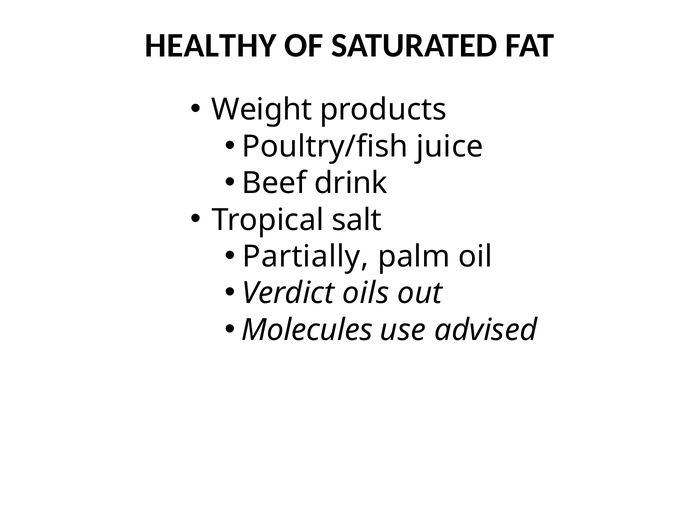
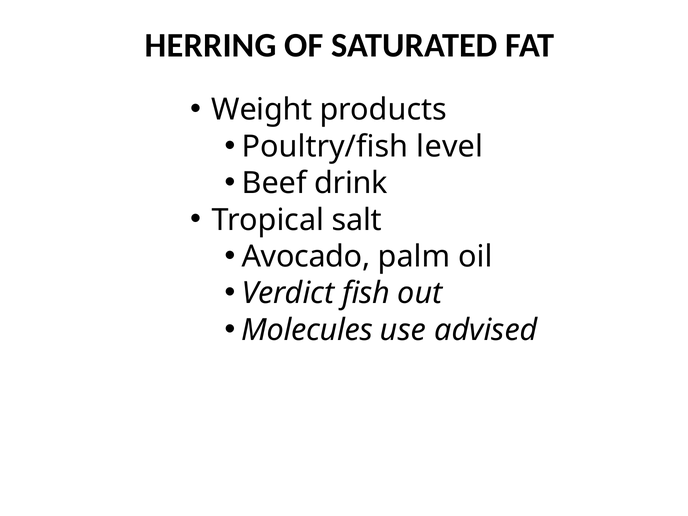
HEALTHY: HEALTHY -> HERRING (211, 45)
juice: juice -> level (450, 147)
Partially: Partially -> Avocado (306, 257)
oils: oils -> fish (366, 293)
